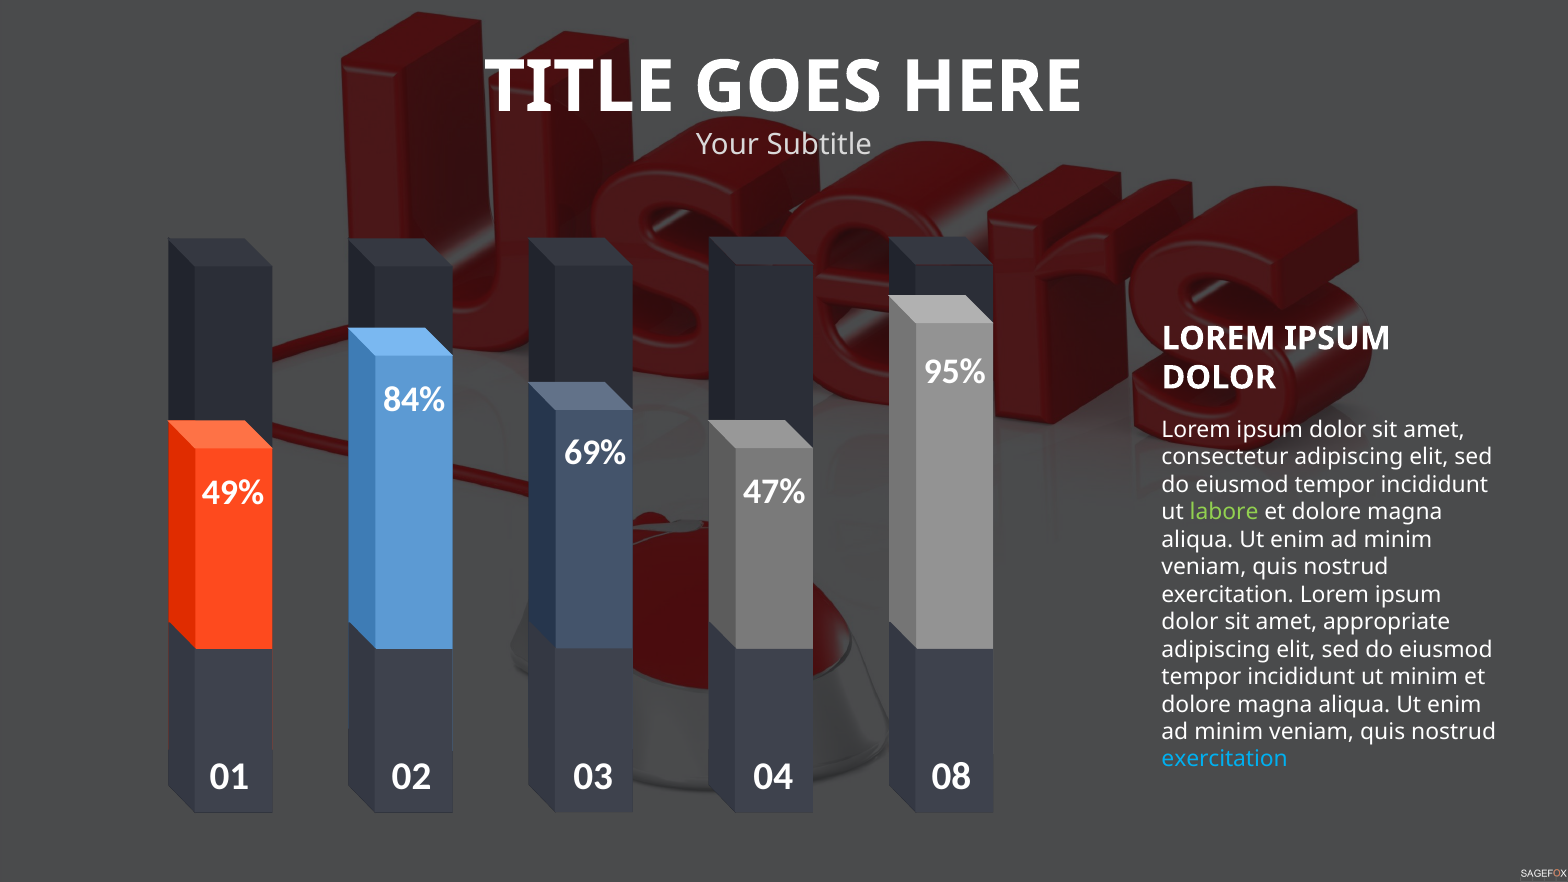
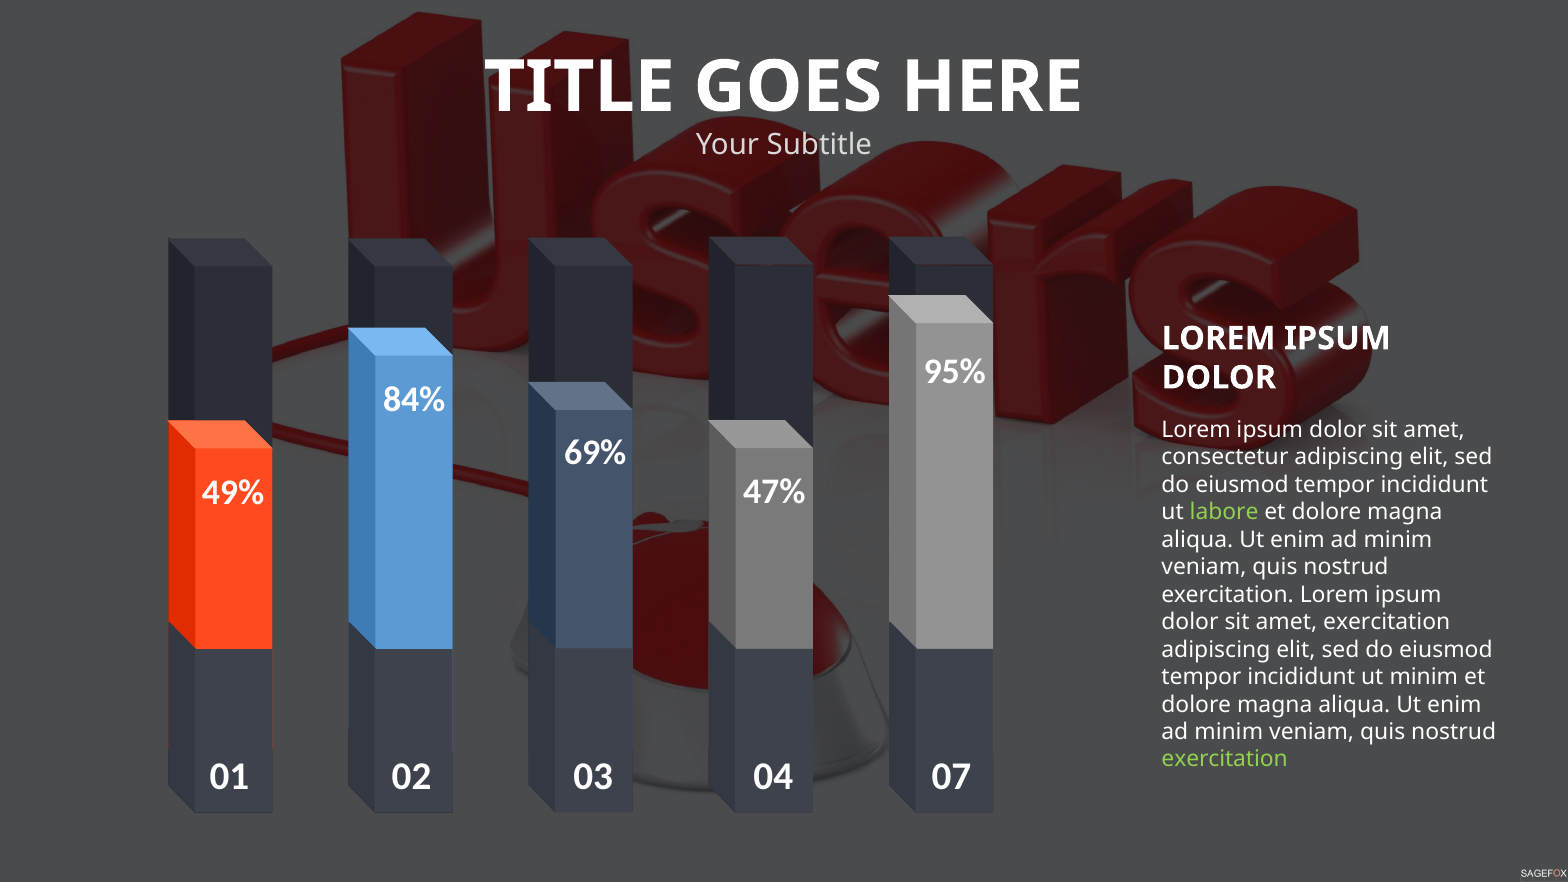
amet appropriate: appropriate -> exercitation (1387, 622)
exercitation colour: light blue -> light green (1225, 759)
08: 08 -> 07 (951, 776)
